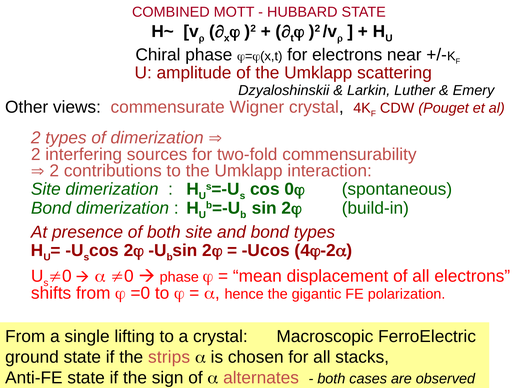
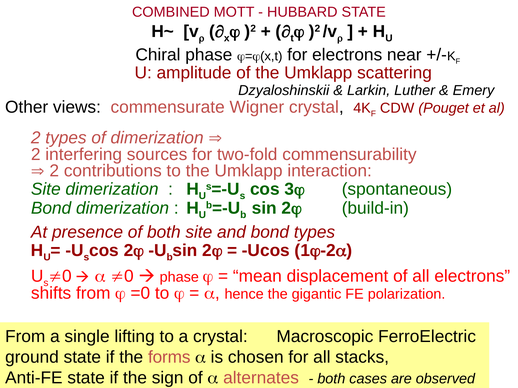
cos 0: 0 -> 3 (289, 190)
4: 4 -> 1 (302, 251)
strips: strips -> forms (169, 358)
